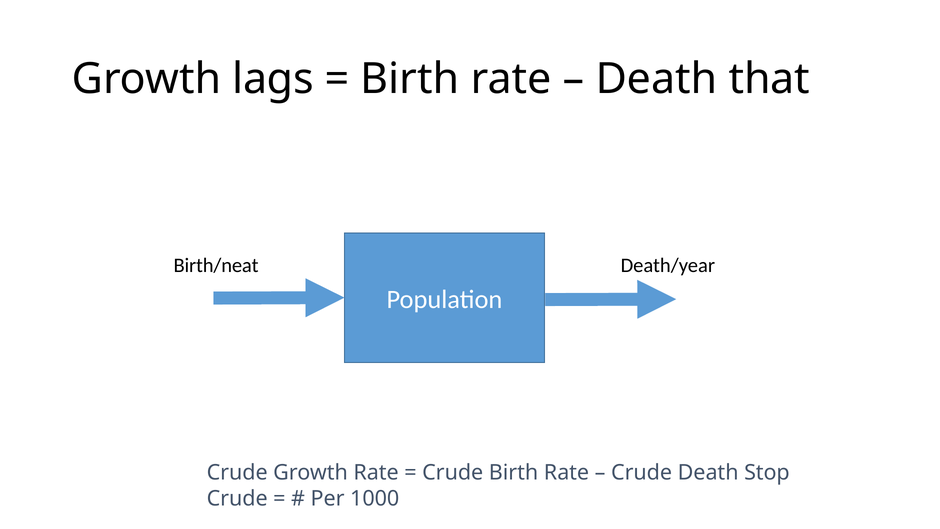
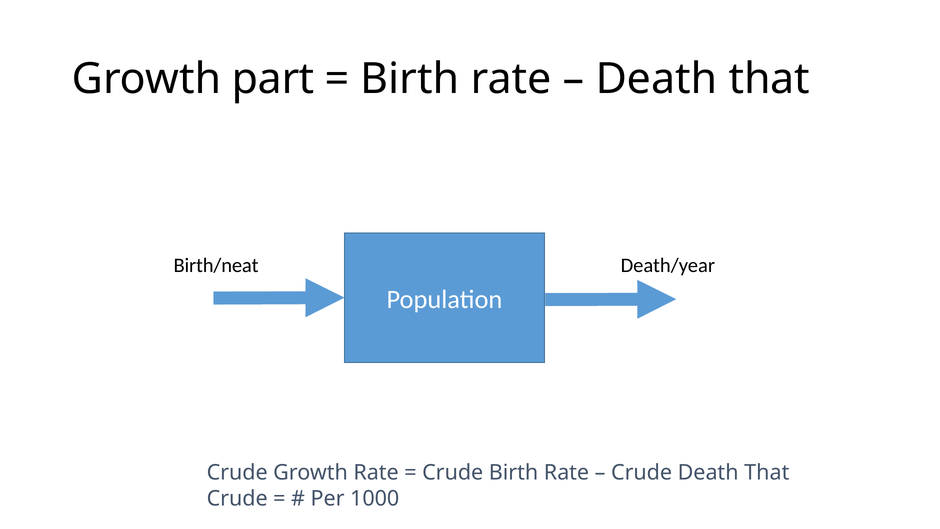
lags: lags -> part (273, 79)
Crude Death Stop: Stop -> That (767, 473)
